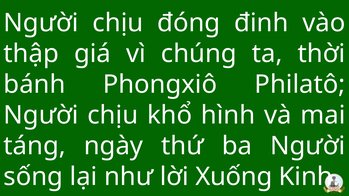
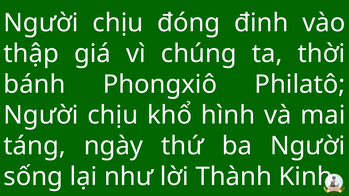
Xuống: Xuống -> Thành (234, 177)
